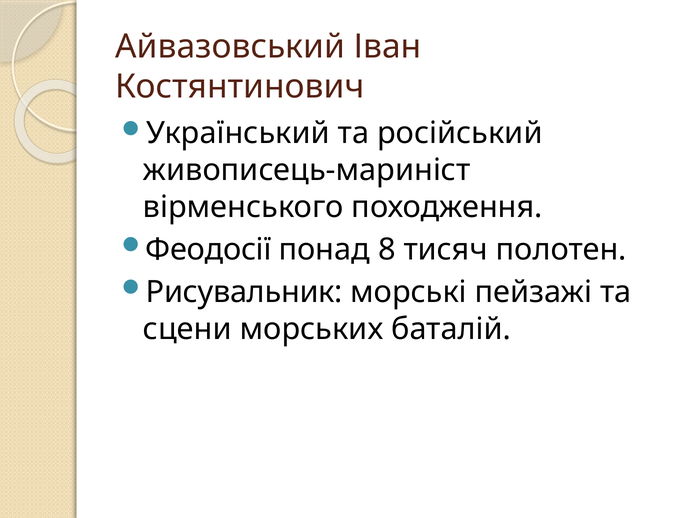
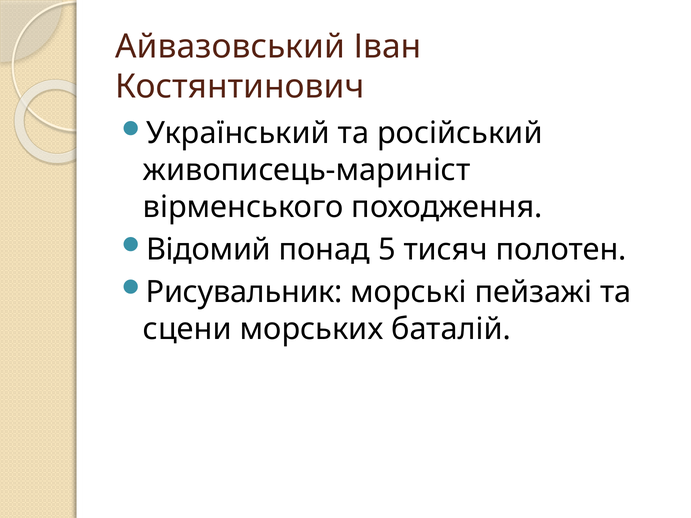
Феодосії: Феодосії -> Відомий (208, 250)
8: 8 -> 5 (387, 250)
